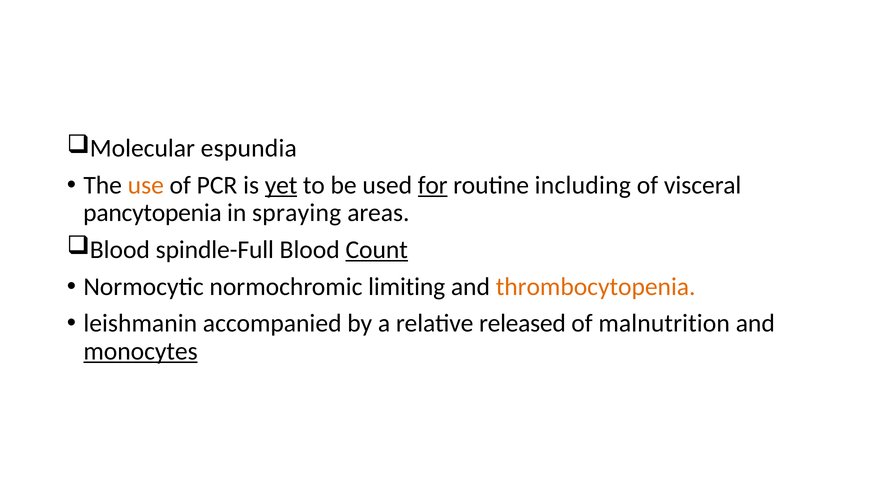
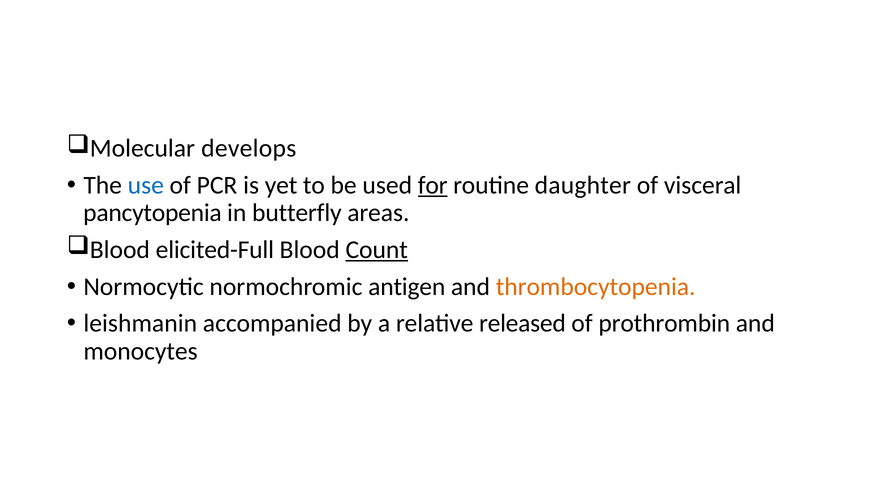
espundia: espundia -> develops (249, 148)
use colour: orange -> blue (146, 185)
yet underline: present -> none (281, 185)
including: including -> daughter (583, 185)
spraying: spraying -> butterfly (297, 213)
spindle-Full: spindle-Full -> elicited-Full (215, 250)
limiting: limiting -> antigen (407, 287)
malnutrition: malnutrition -> prothrombin (664, 323)
monocytes underline: present -> none (141, 351)
